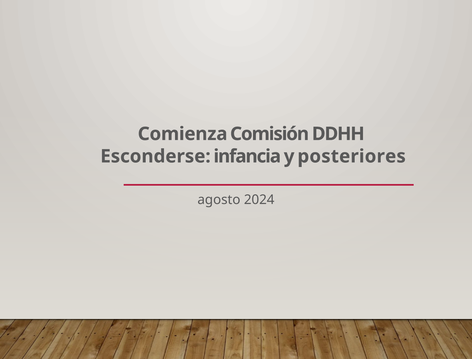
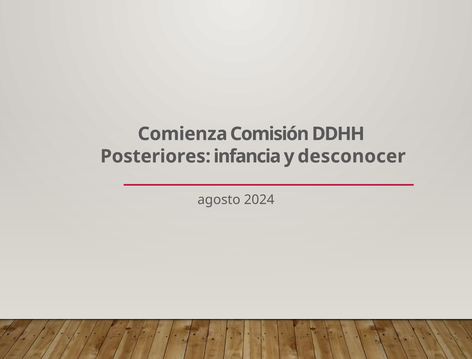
Esconderse: Esconderse -> Posteriores (156, 156)
posteriores: posteriores -> desconocer (352, 156)
